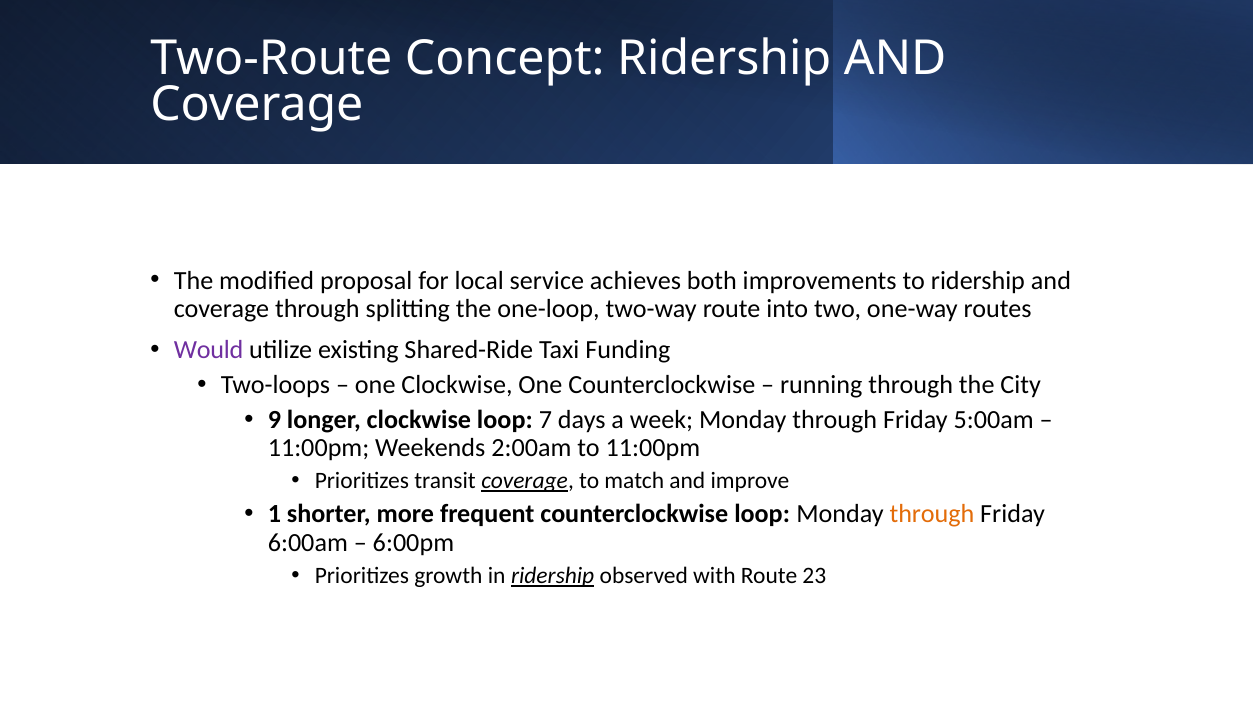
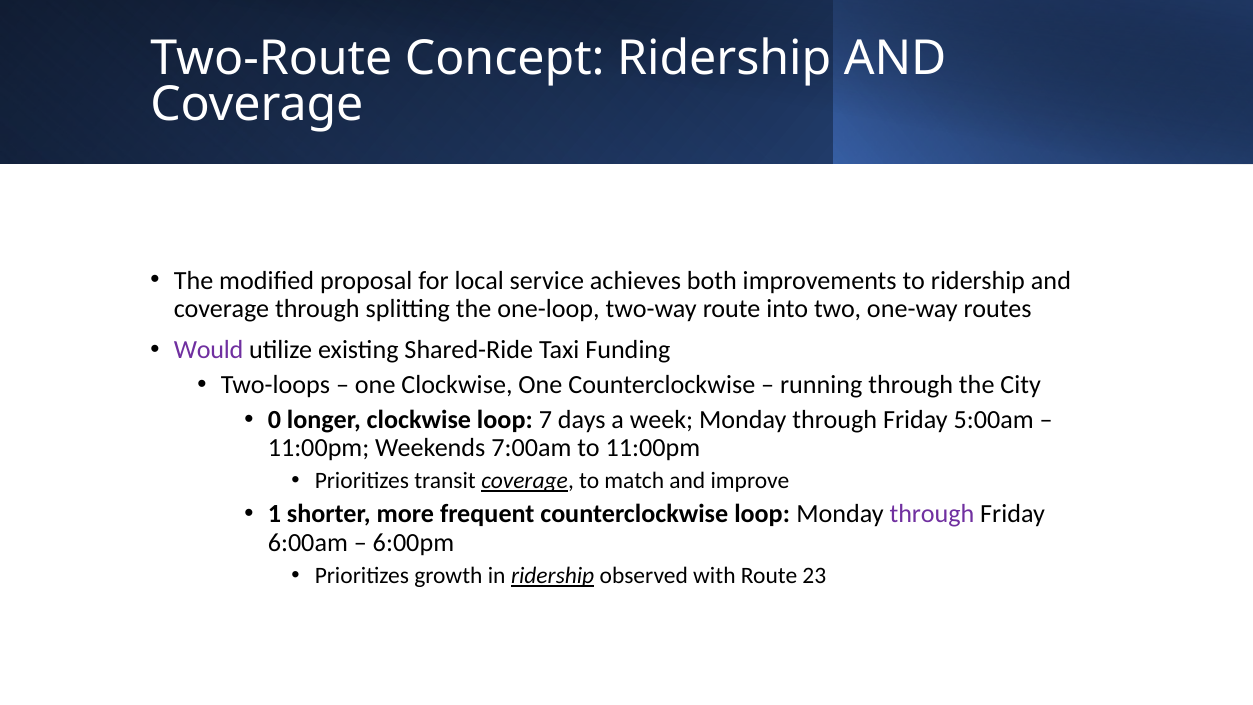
9: 9 -> 0 (274, 419)
2:00am: 2:00am -> 7:00am (531, 448)
through colour: orange -> purple (932, 514)
